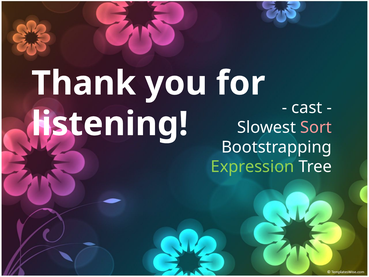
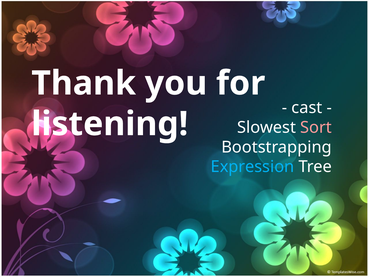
Expression colour: light green -> light blue (252, 167)
